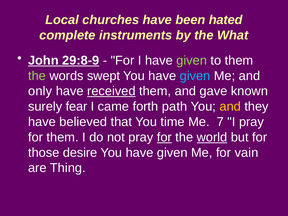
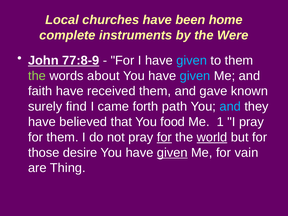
hated: hated -> home (226, 20)
What: What -> Were (233, 35)
29:8-9: 29:8-9 -> 77:8-9 (81, 60)
given colour: light green -> light blue (192, 60)
swept: swept -> about (103, 76)
only: only -> faith (40, 91)
received underline: present -> none (111, 91)
fear: fear -> find (76, 107)
and colour: yellow -> light blue (230, 107)
time: time -> food (173, 122)
7: 7 -> 1 (220, 122)
given underline: none -> present (172, 153)
